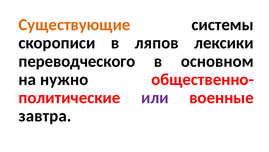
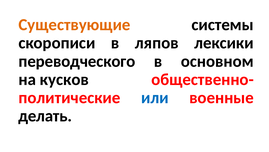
нужно: нужно -> кусков (64, 79)
или colour: purple -> blue (155, 97)
завтра: завтра -> делать (45, 115)
